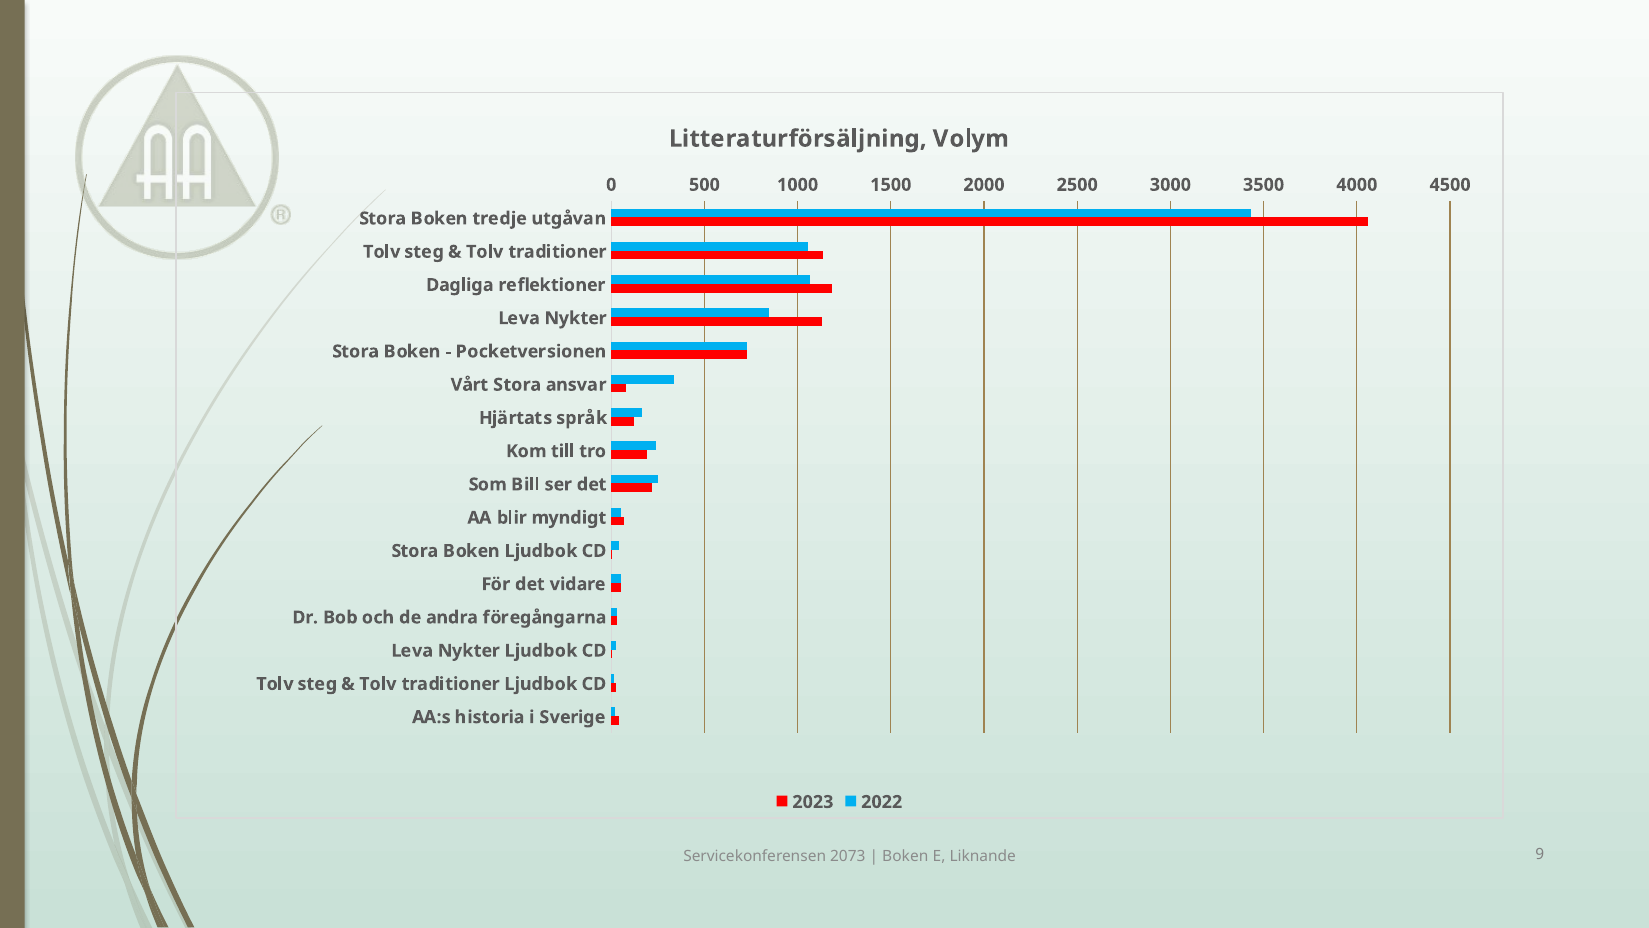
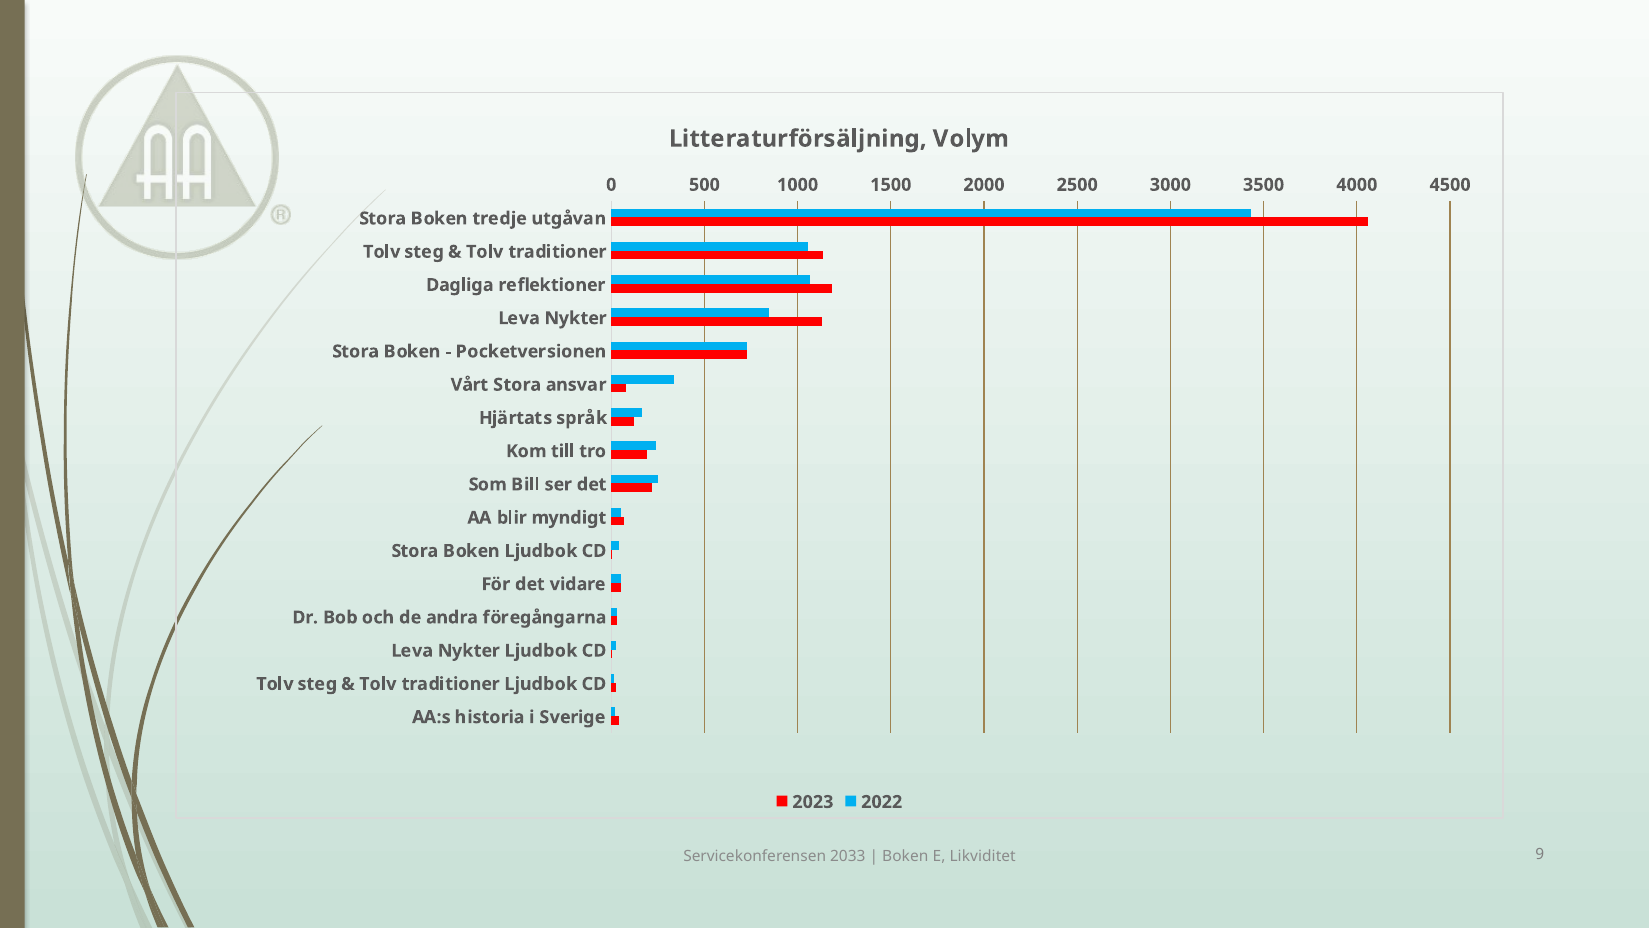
2073: 2073 -> 2033 (848, 856)
Liknande: Liknande -> Likviditet (983, 856)
